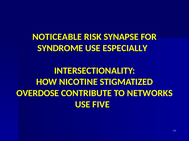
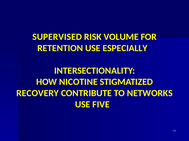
NOTICEABLE: NOTICEABLE -> SUPERVISED (57, 37)
SYNAPSE: SYNAPSE -> VOLUME (121, 37)
SYNDROME: SYNDROME -> RETENTION (60, 48)
OVERDOSE: OVERDOSE -> RECOVERY (38, 94)
